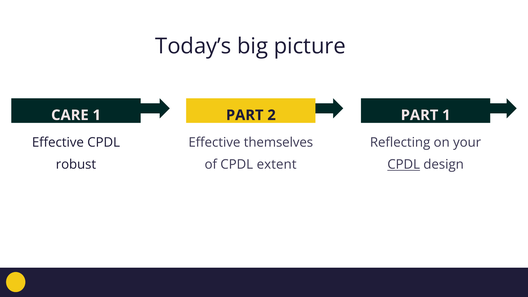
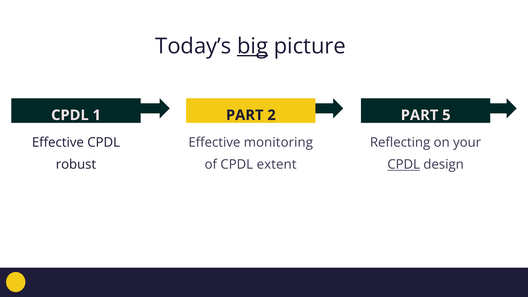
big underline: none -> present (253, 46)
CARE: CARE -> CPDL (70, 115)
PART 1: 1 -> 5 (446, 115)
themselves: themselves -> monitoring (278, 142)
